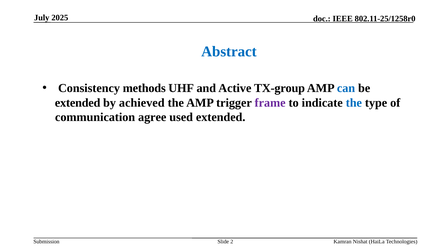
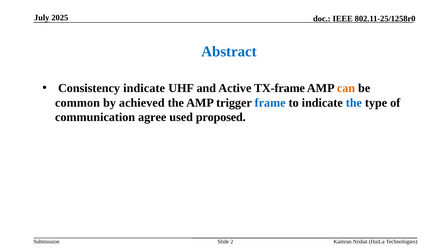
Consistency methods: methods -> indicate (144, 88)
TX-group: TX-group -> TX-frame (279, 88)
can colour: blue -> orange (346, 88)
extended: extended -> common (78, 103)
frame colour: purple -> blue (270, 103)
used extended: extended -> proposed (221, 117)
